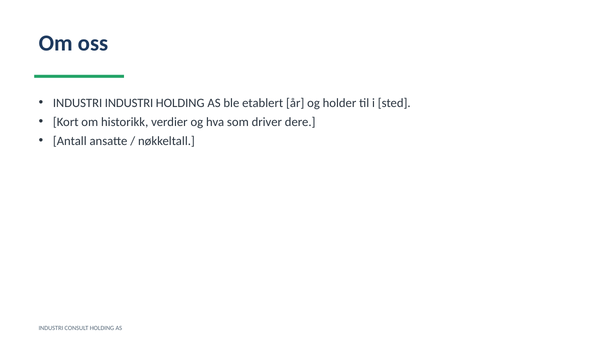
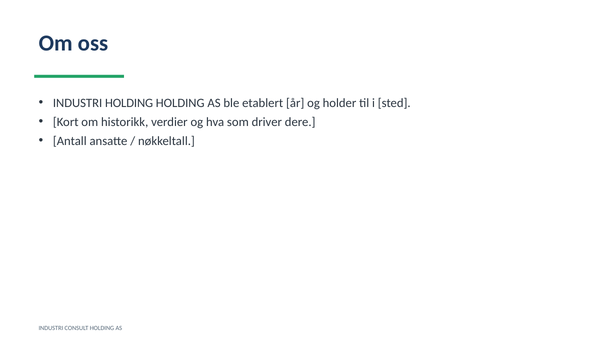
INDUSTRI INDUSTRI: INDUSTRI -> HOLDING (129, 103)
